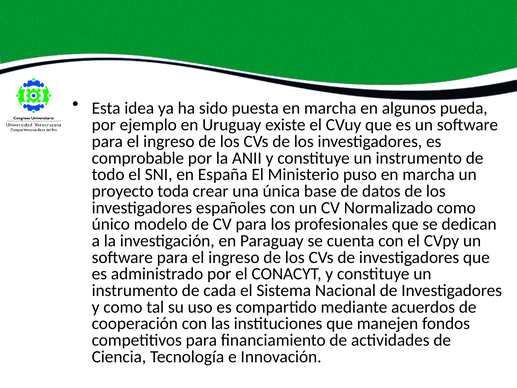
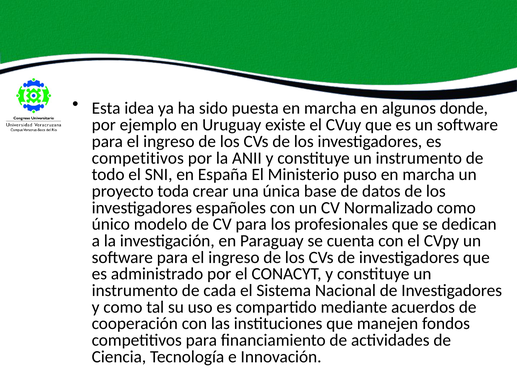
pueda: pueda -> donde (464, 108)
comprobable: comprobable -> competitivos (138, 158)
